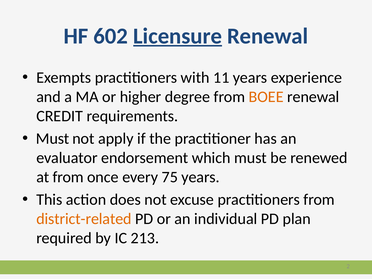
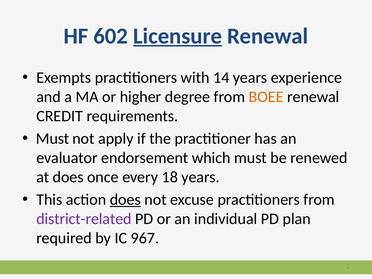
11: 11 -> 14 (221, 78)
at from: from -> does (68, 177)
75: 75 -> 18 (170, 177)
does underline: none -> present (125, 200)
district-related colour: orange -> purple (84, 219)
213: 213 -> 967 (145, 238)
